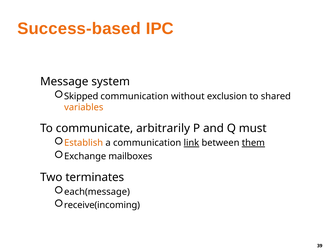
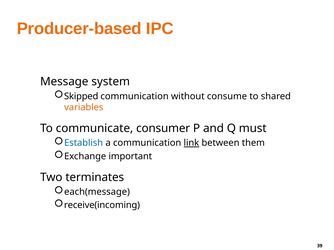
Success-based: Success-based -> Producer-based (79, 29)
exclusion: exclusion -> consume (227, 96)
arbitrarily: arbitrarily -> consumer (163, 129)
Establish colour: orange -> blue (84, 143)
them underline: present -> none (253, 143)
mailboxes: mailboxes -> important (130, 157)
